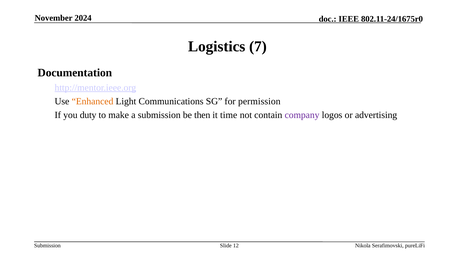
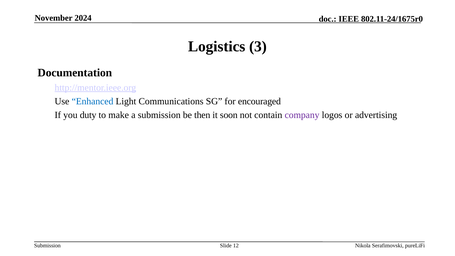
7: 7 -> 3 (258, 47)
Enhanced colour: orange -> blue (93, 101)
permission: permission -> encouraged (259, 101)
time: time -> soon (229, 115)
